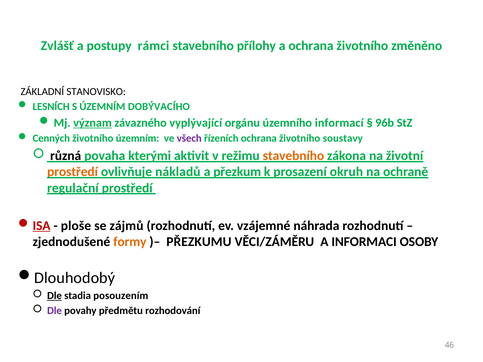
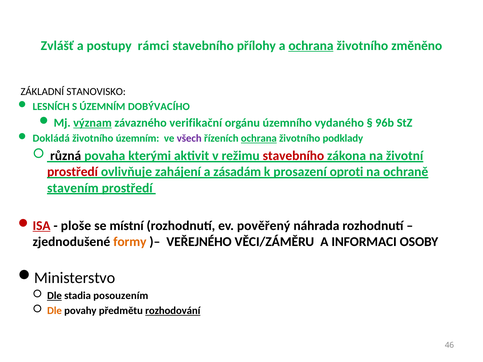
ochrana underline: none -> present (311, 46)
vyplývající: vyplývající -> verifikační (196, 123)
informací: informací -> vydaného (339, 123)
Cenných: Cenných -> Dokládá (51, 139)
ochrana underline: none -> present (259, 139)
soustavy: soustavy -> podklady (343, 139)
stavebního colour: orange -> red (293, 156)
prostředí colour: orange -> red (73, 172)
nákladů: nákladů -> zahájení (178, 172)
přezkum: přezkum -> zásadám (237, 172)
okruh: okruh -> oproti (347, 172)
regulační: regulační -> stavením (73, 188)
zájmů: zájmů -> místní (127, 226)
vzájemné: vzájemné -> pověřený (264, 226)
PŘEZKUMU: PŘEZKUMU -> VEŘEJNÉHO (199, 242)
Dlouhodobý: Dlouhodobý -> Ministerstvo (75, 278)
Dle colour: purple -> orange (54, 311)
rozhodování underline: none -> present (173, 311)
